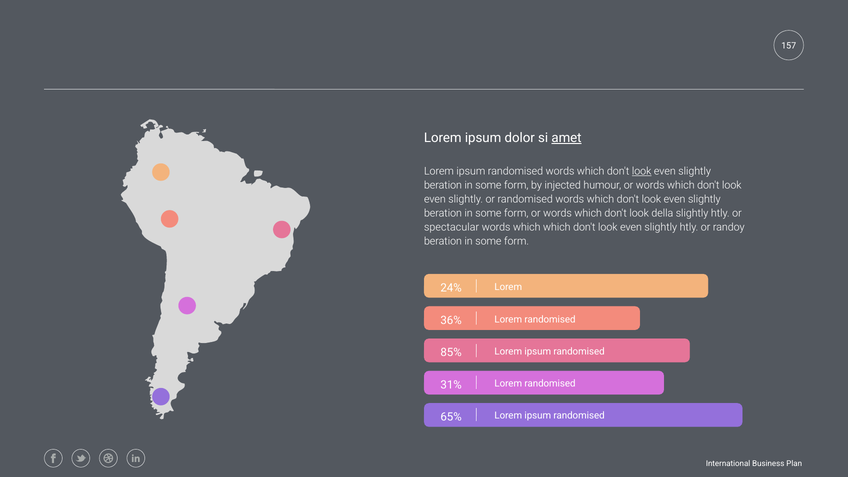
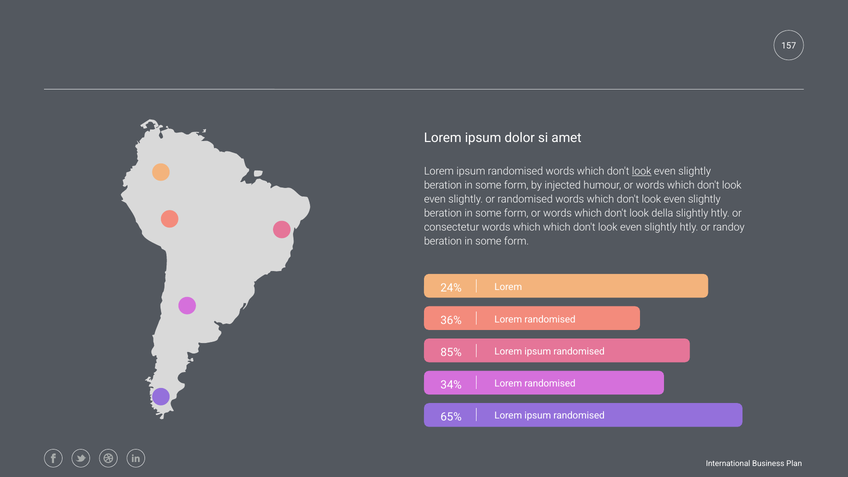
amet underline: present -> none (567, 138)
spectacular: spectacular -> consectetur (452, 227)
31%: 31% -> 34% (451, 385)
